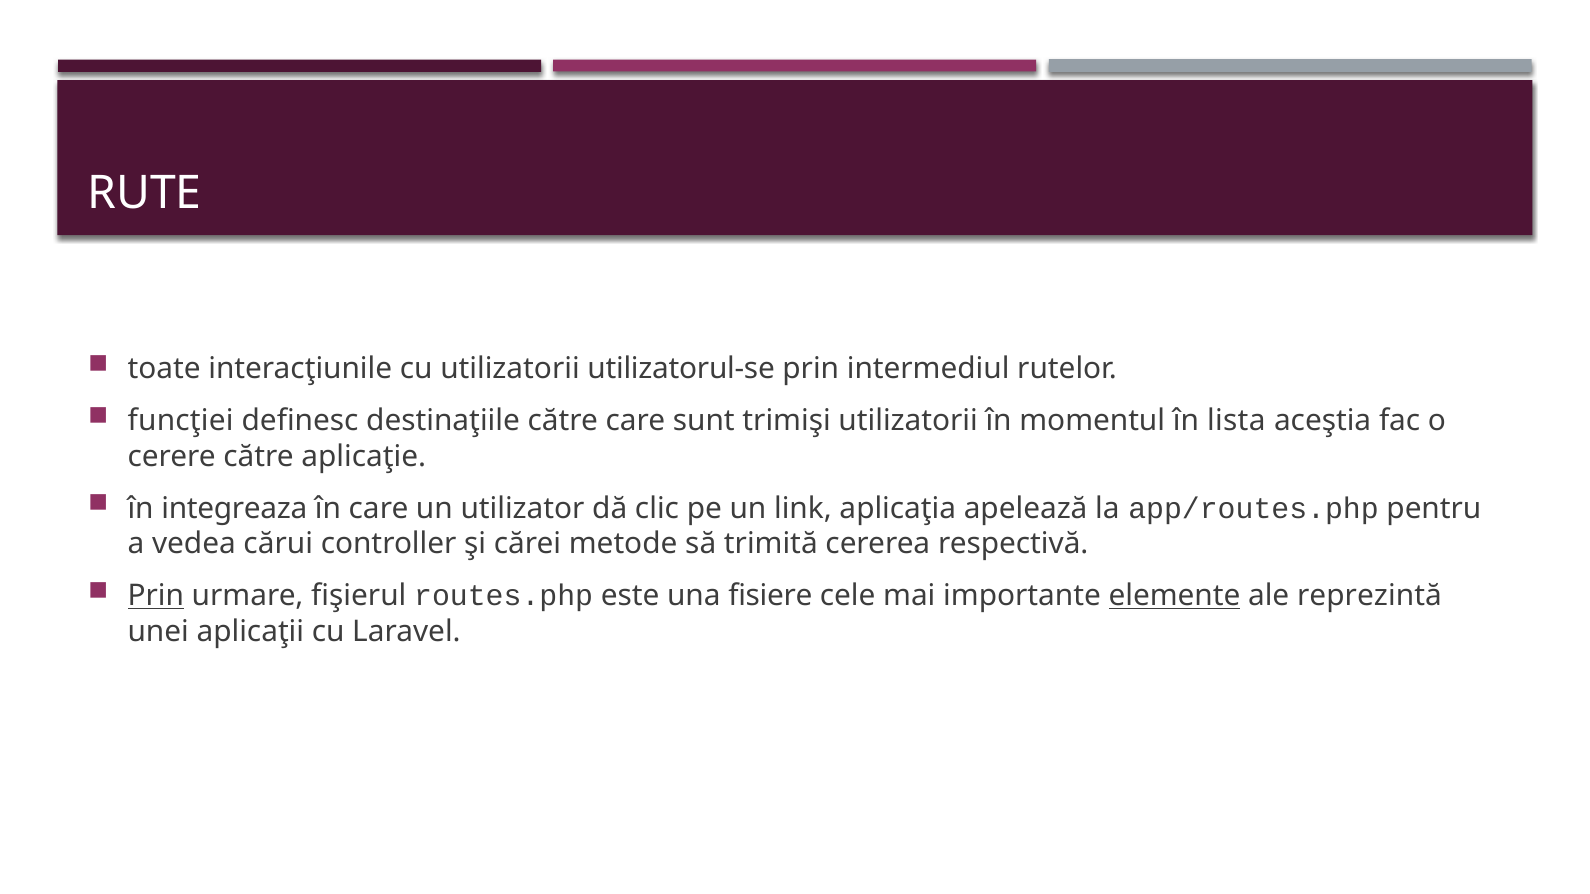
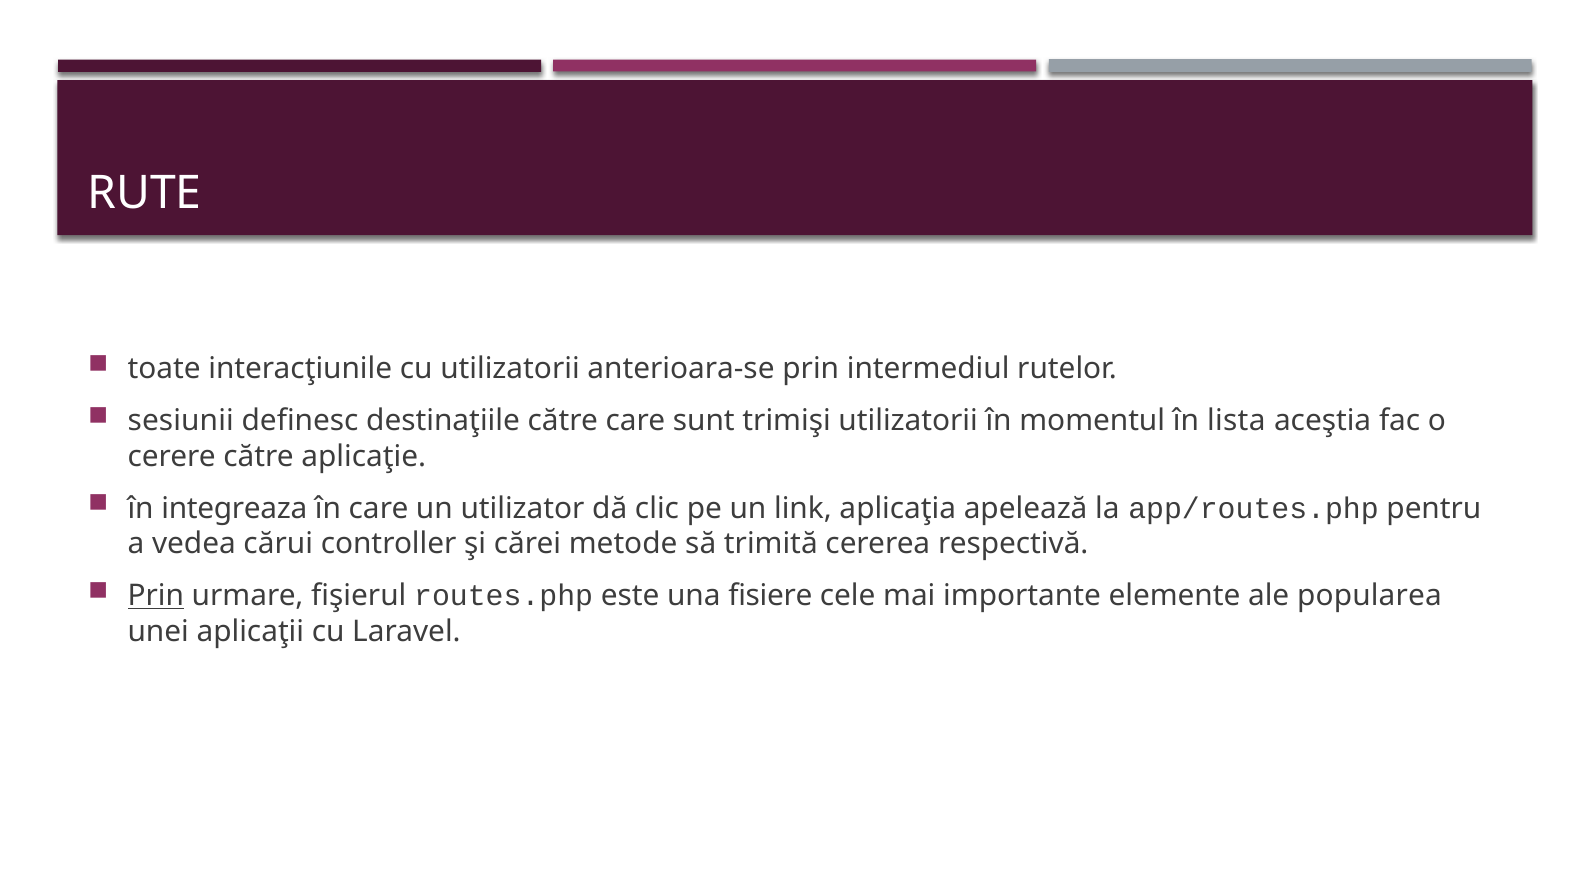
utilizatorul-se: utilizatorul-se -> anterioara-se (681, 369)
funcţiei: funcţiei -> sesiunii (181, 421)
elemente underline: present -> none (1174, 596)
reprezintă: reprezintă -> popularea (1369, 596)
